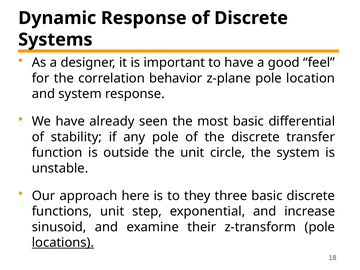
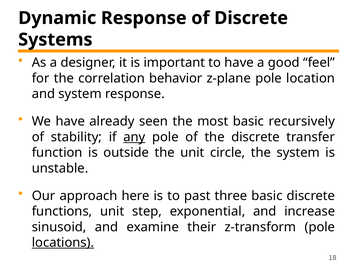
differential: differential -> recursively (302, 121)
any underline: none -> present (134, 137)
they: they -> past (197, 196)
